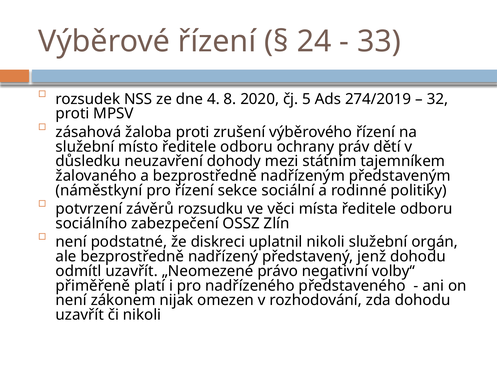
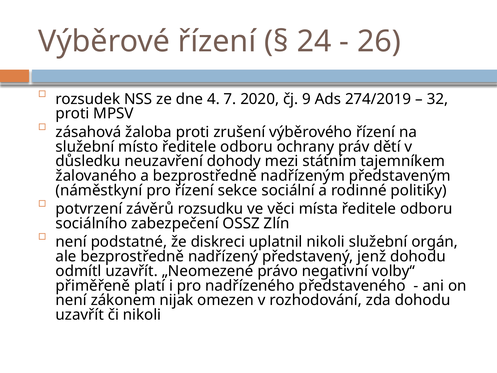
33: 33 -> 26 (379, 41)
8: 8 -> 7 (230, 99)
5: 5 -> 9 (307, 99)
